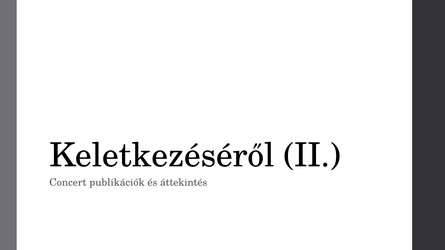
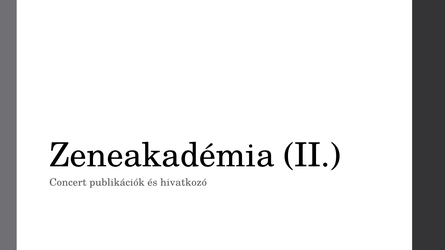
Keletkezéséről: Keletkezéséről -> Zeneakadémia (162, 156)
áttekintés: áttekintés -> hivatkozó (184, 183)
